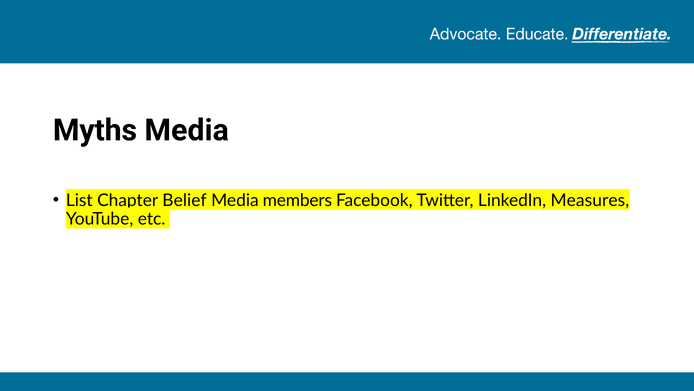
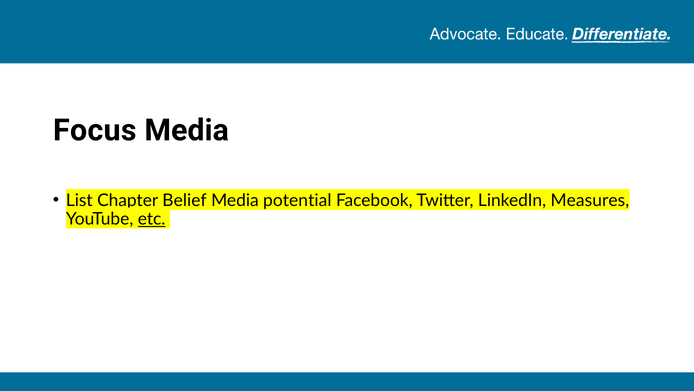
Myths: Myths -> Focus (95, 130)
members: members -> potential (297, 200)
etc underline: none -> present (152, 219)
